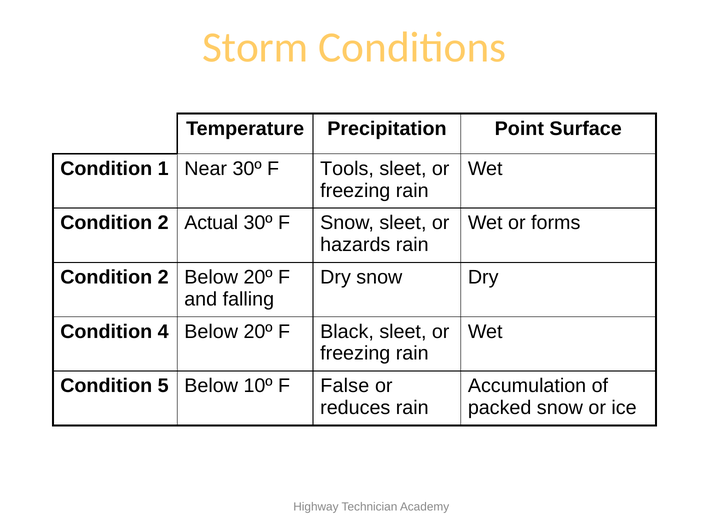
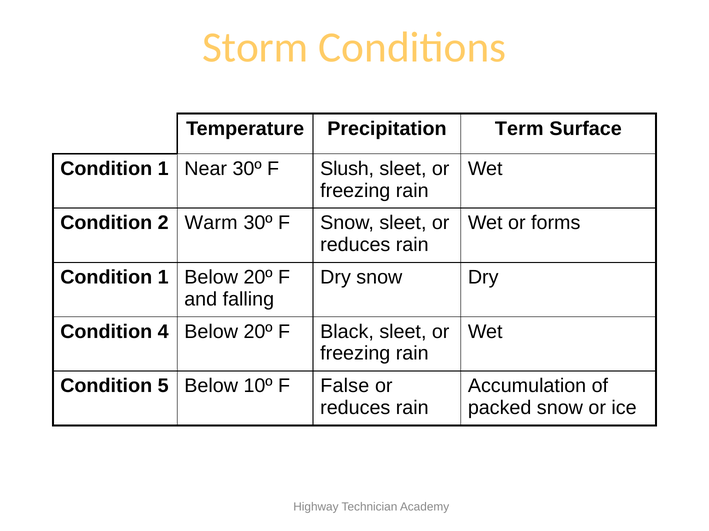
Point: Point -> Term (519, 129)
Tools: Tools -> Slush (347, 169)
Actual: Actual -> Warm (211, 223)
hazards: hazards -> reduces (355, 245)
2: 2 -> 1 (163, 278)
